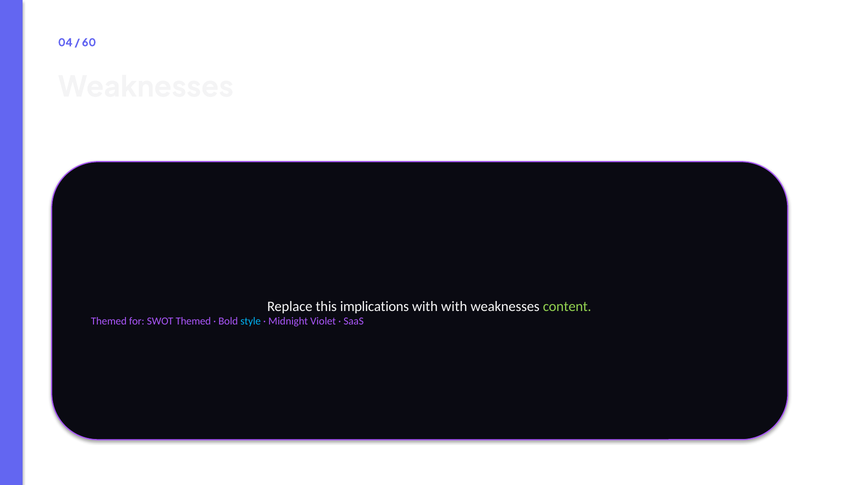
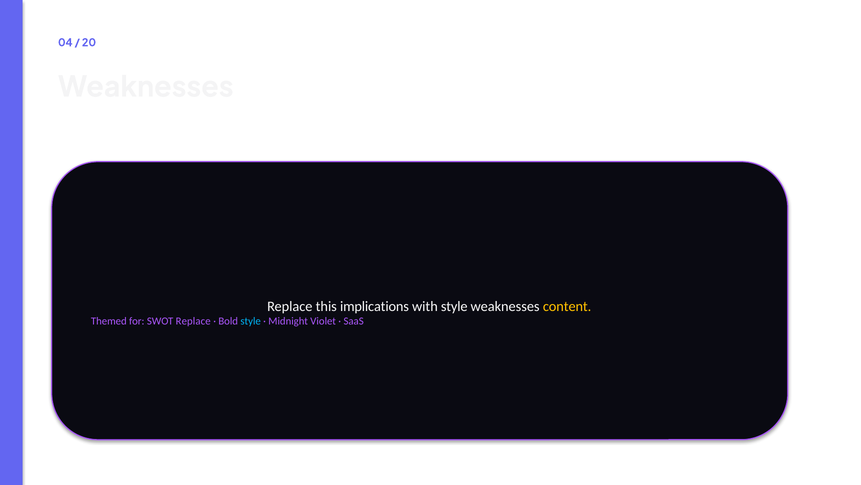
60: 60 -> 20 (89, 43)
with with: with -> style (454, 306)
content colour: light green -> yellow (567, 306)
SWOT Themed: Themed -> Replace (193, 321)
